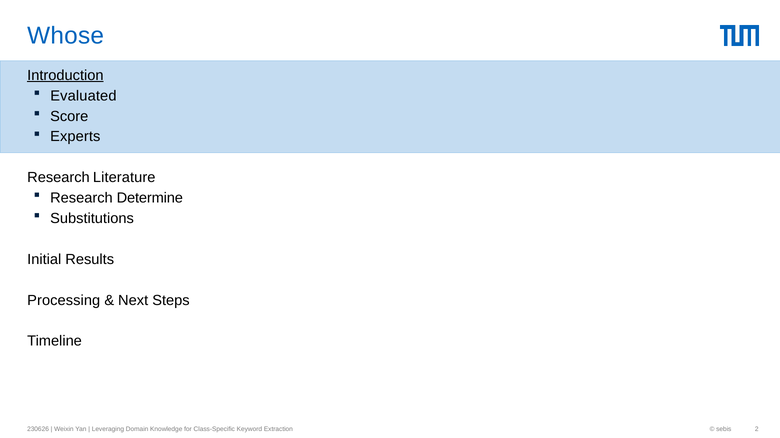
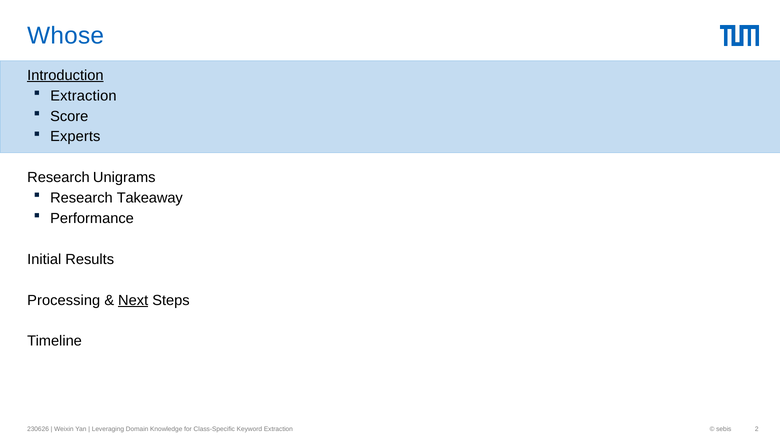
Evaluated: Evaluated -> Extraction (83, 96)
Literature: Literature -> Unigrams (124, 178)
Determine: Determine -> Takeaway (150, 198)
Substitutions: Substitutions -> Performance (92, 219)
Next underline: none -> present (133, 301)
